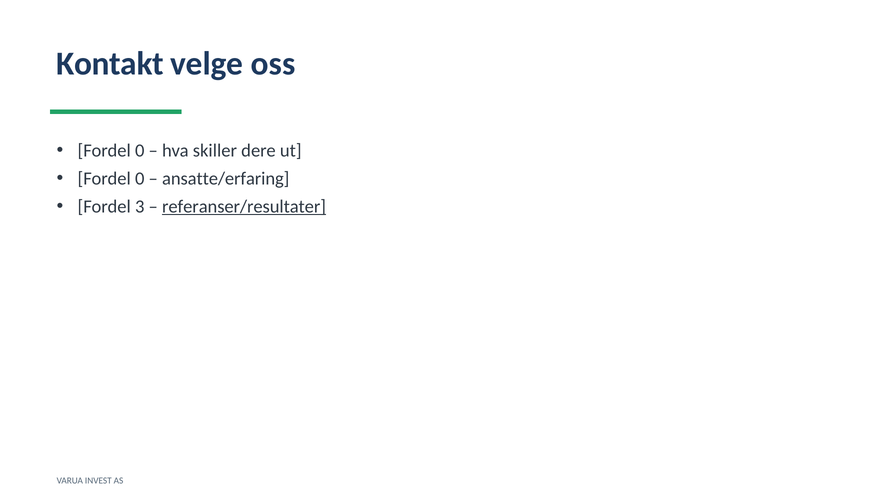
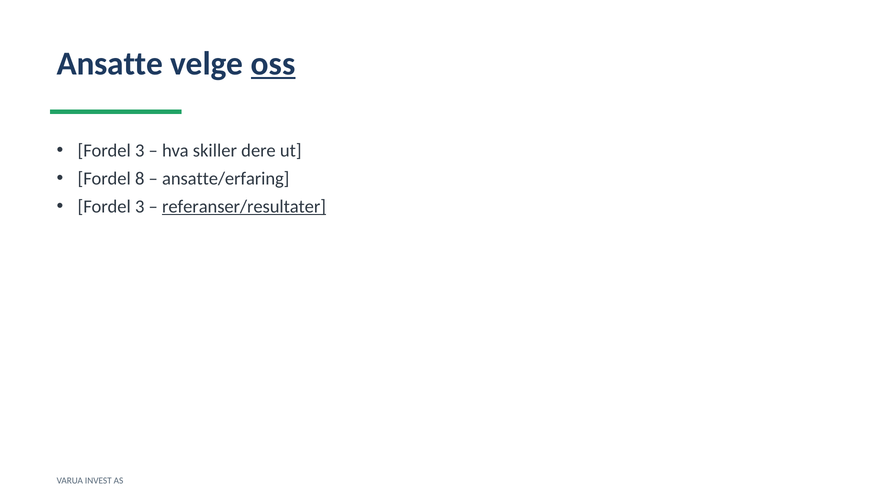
Kontakt: Kontakt -> Ansatte (110, 64)
oss underline: none -> present (273, 64)
0: 0 -> 3 (140, 151)
0: 0 -> 8 (140, 179)
